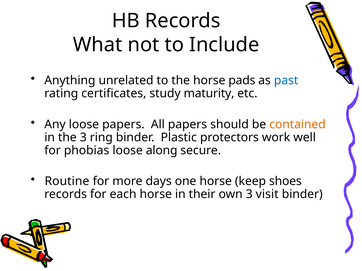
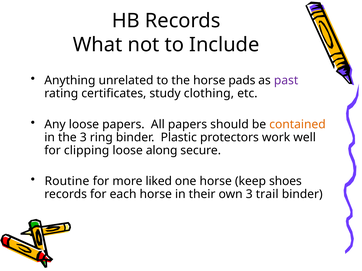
past colour: blue -> purple (286, 81)
maturity: maturity -> clothing (209, 94)
phobias: phobias -> clipping (87, 151)
days: days -> liked (159, 181)
visit: visit -> trail (267, 195)
